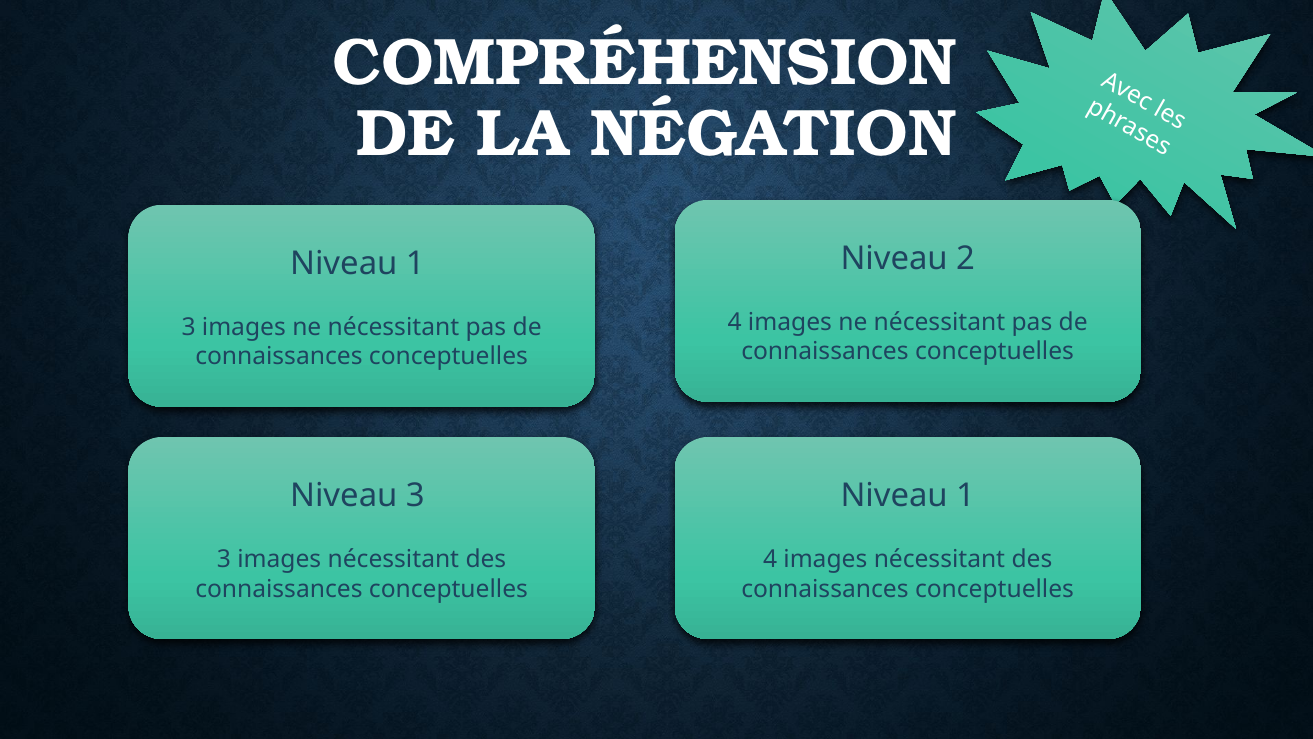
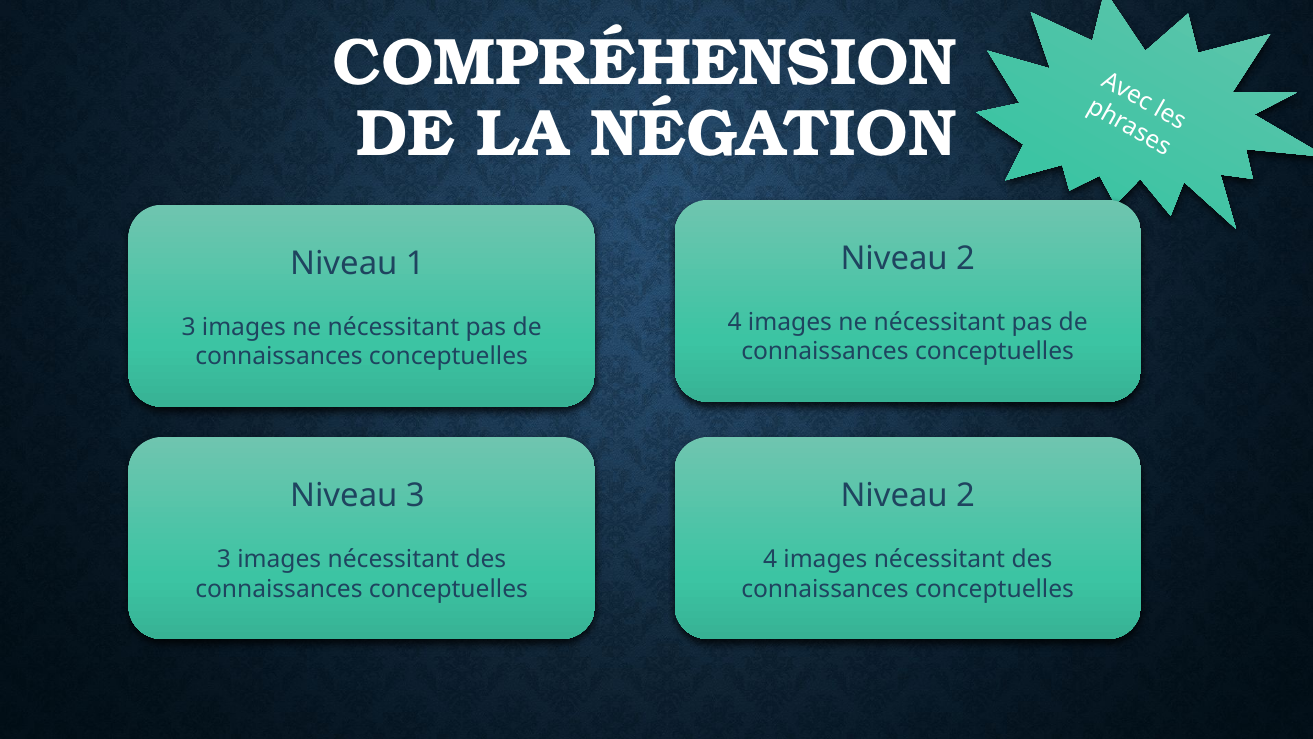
1: 1 -> 2 (966, 496)
